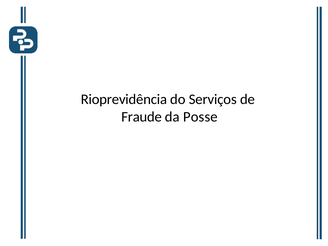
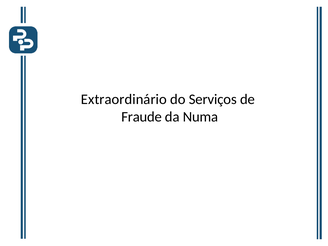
Rioprevidência: Rioprevidência -> Extraordinário (124, 99)
Posse: Posse -> Numa (201, 117)
